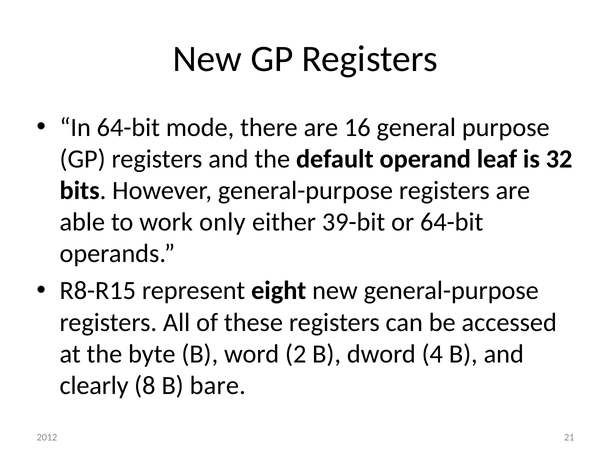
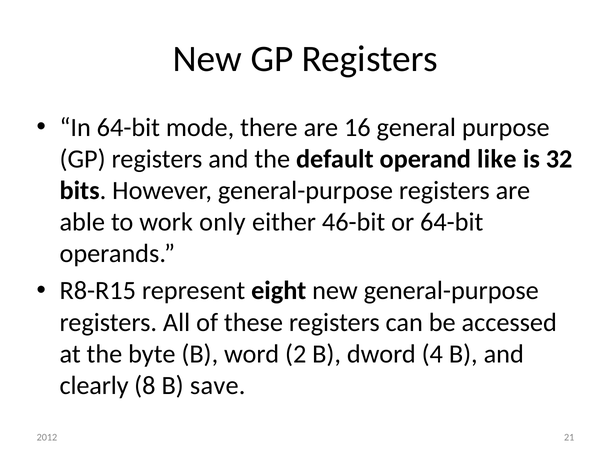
leaf: leaf -> like (497, 159)
39-bit: 39-bit -> 46-bit (354, 222)
bare: bare -> save (218, 386)
